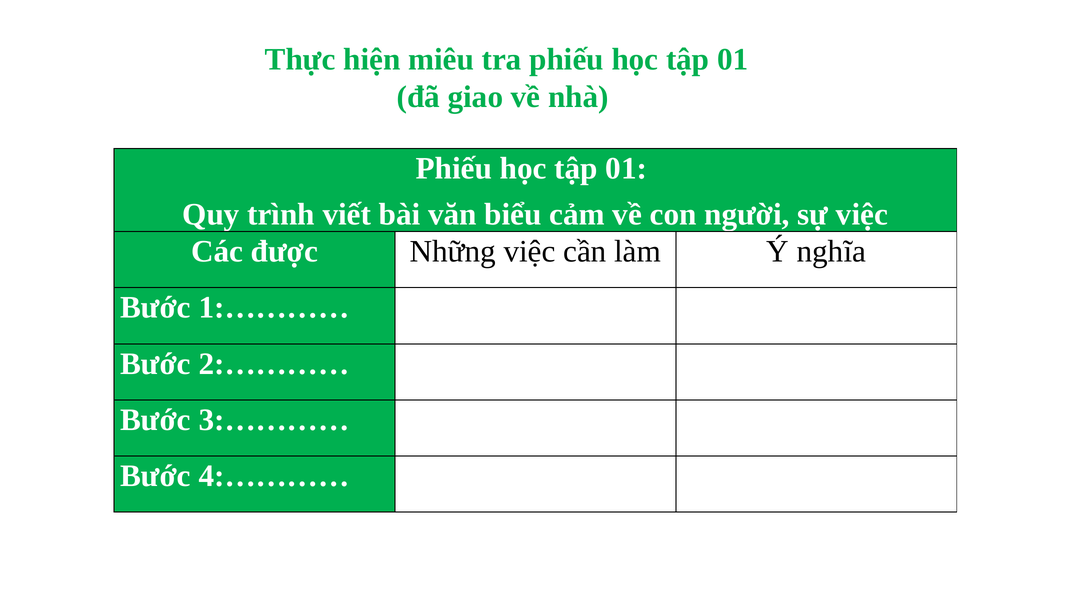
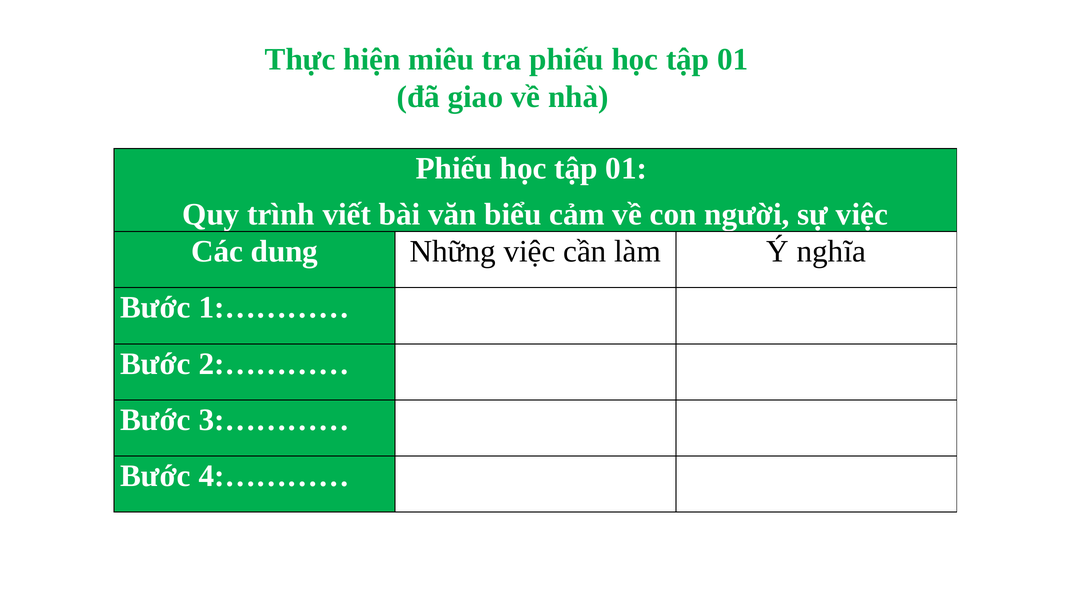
được: được -> dung (284, 252)
